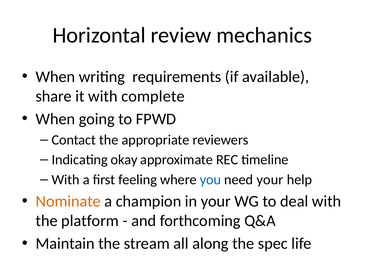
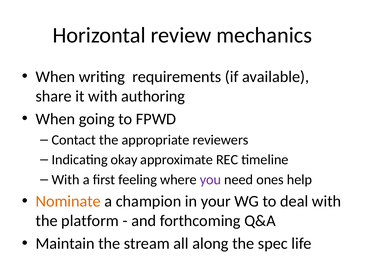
complete: complete -> authoring (153, 96)
you colour: blue -> purple (210, 179)
need your: your -> ones (270, 179)
